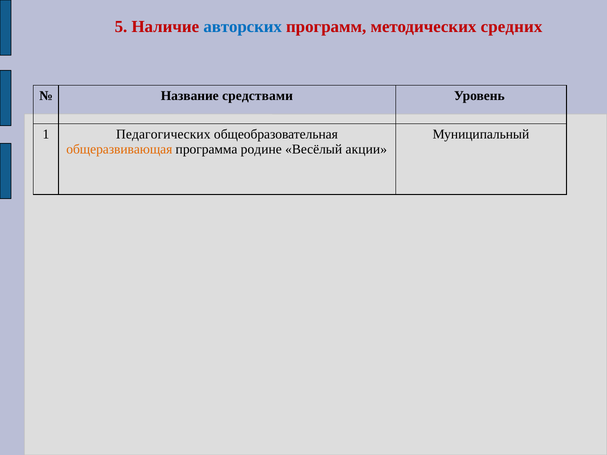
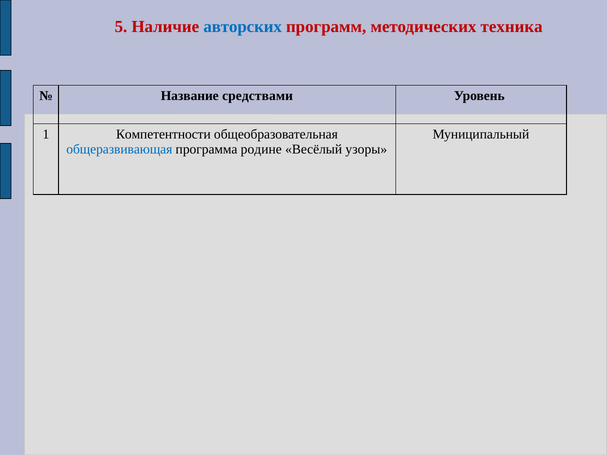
средних: средних -> техника (512, 27)
Педагогических: Педагогических -> Компетентности (163, 134)
общеразвивающая colour: orange -> blue (119, 149)
акции: акции -> узоры (366, 149)
